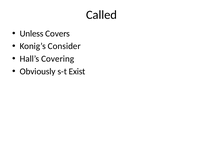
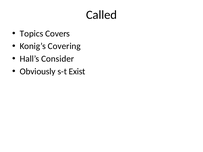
Unless: Unless -> Topics (32, 34)
Consider: Consider -> Covering (64, 46)
Covering: Covering -> Consider (58, 59)
